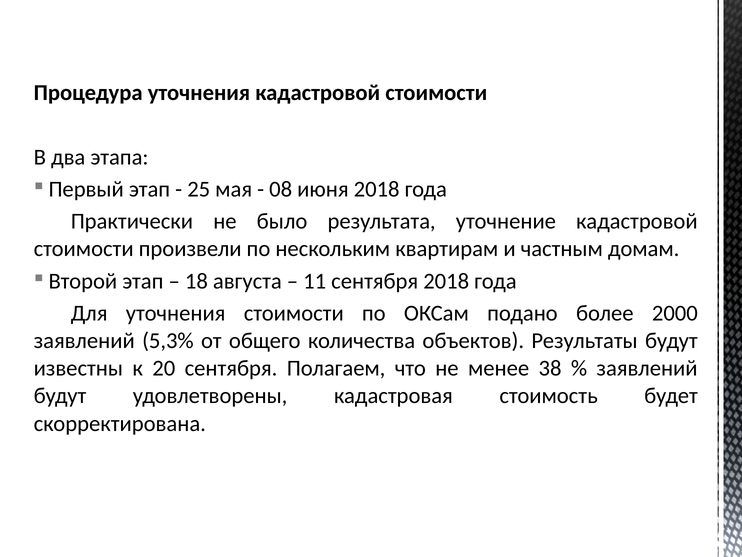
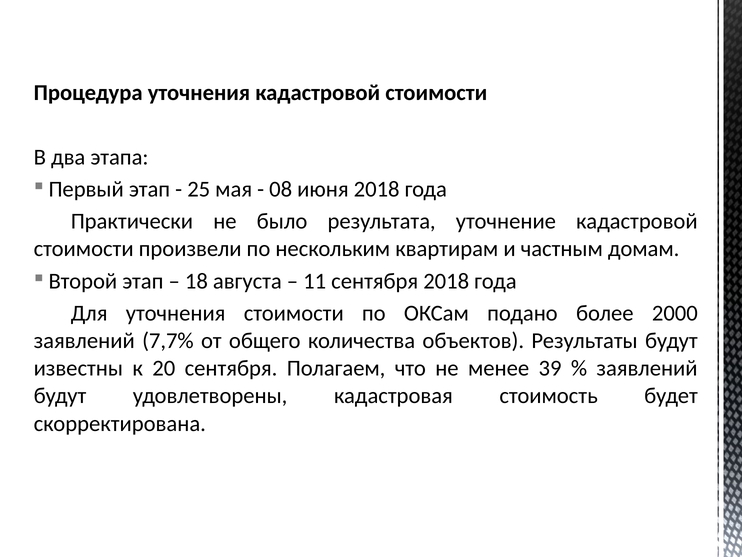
5,3%: 5,3% -> 7,7% (168, 340)
38: 38 -> 39 (550, 368)
